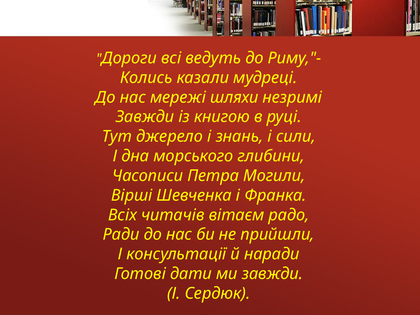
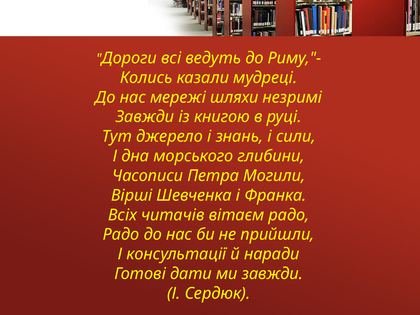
Ради: Ради -> Радо (121, 235)
